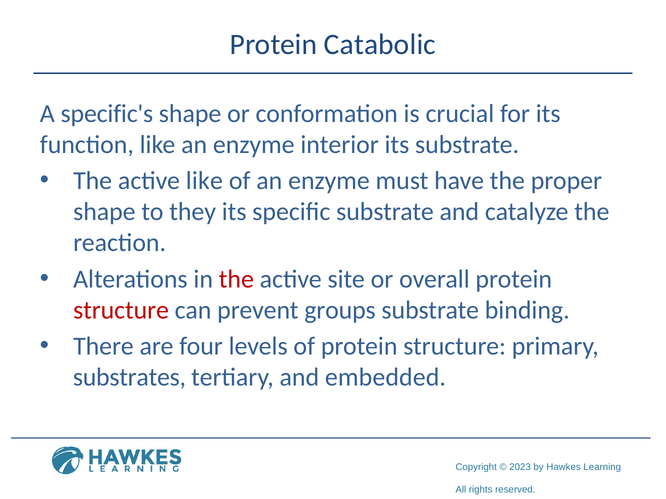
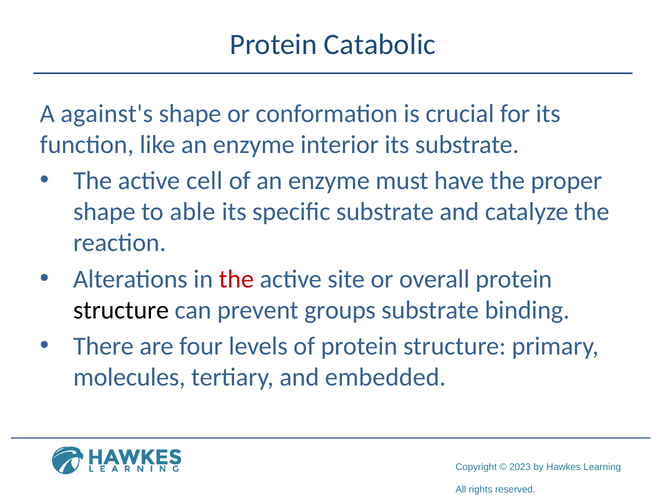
specific's: specific's -> against's (107, 114)
active like: like -> cell (204, 181)
they: they -> able (193, 212)
structure colour: red -> black (121, 310)
substrates: substrates -> molecules (129, 378)
